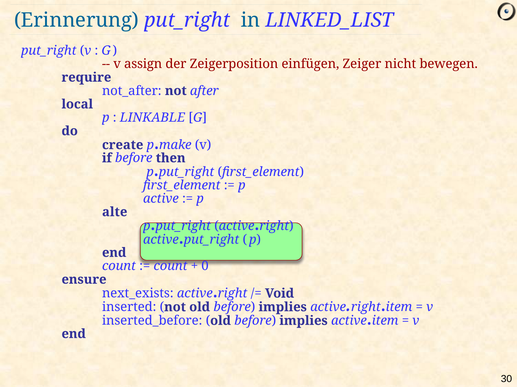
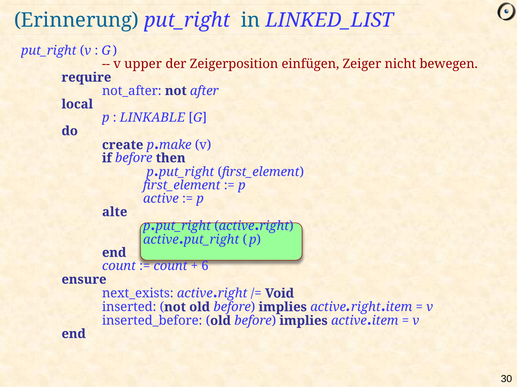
assign: assign -> upper (143, 64)
0: 0 -> 6 (205, 267)
